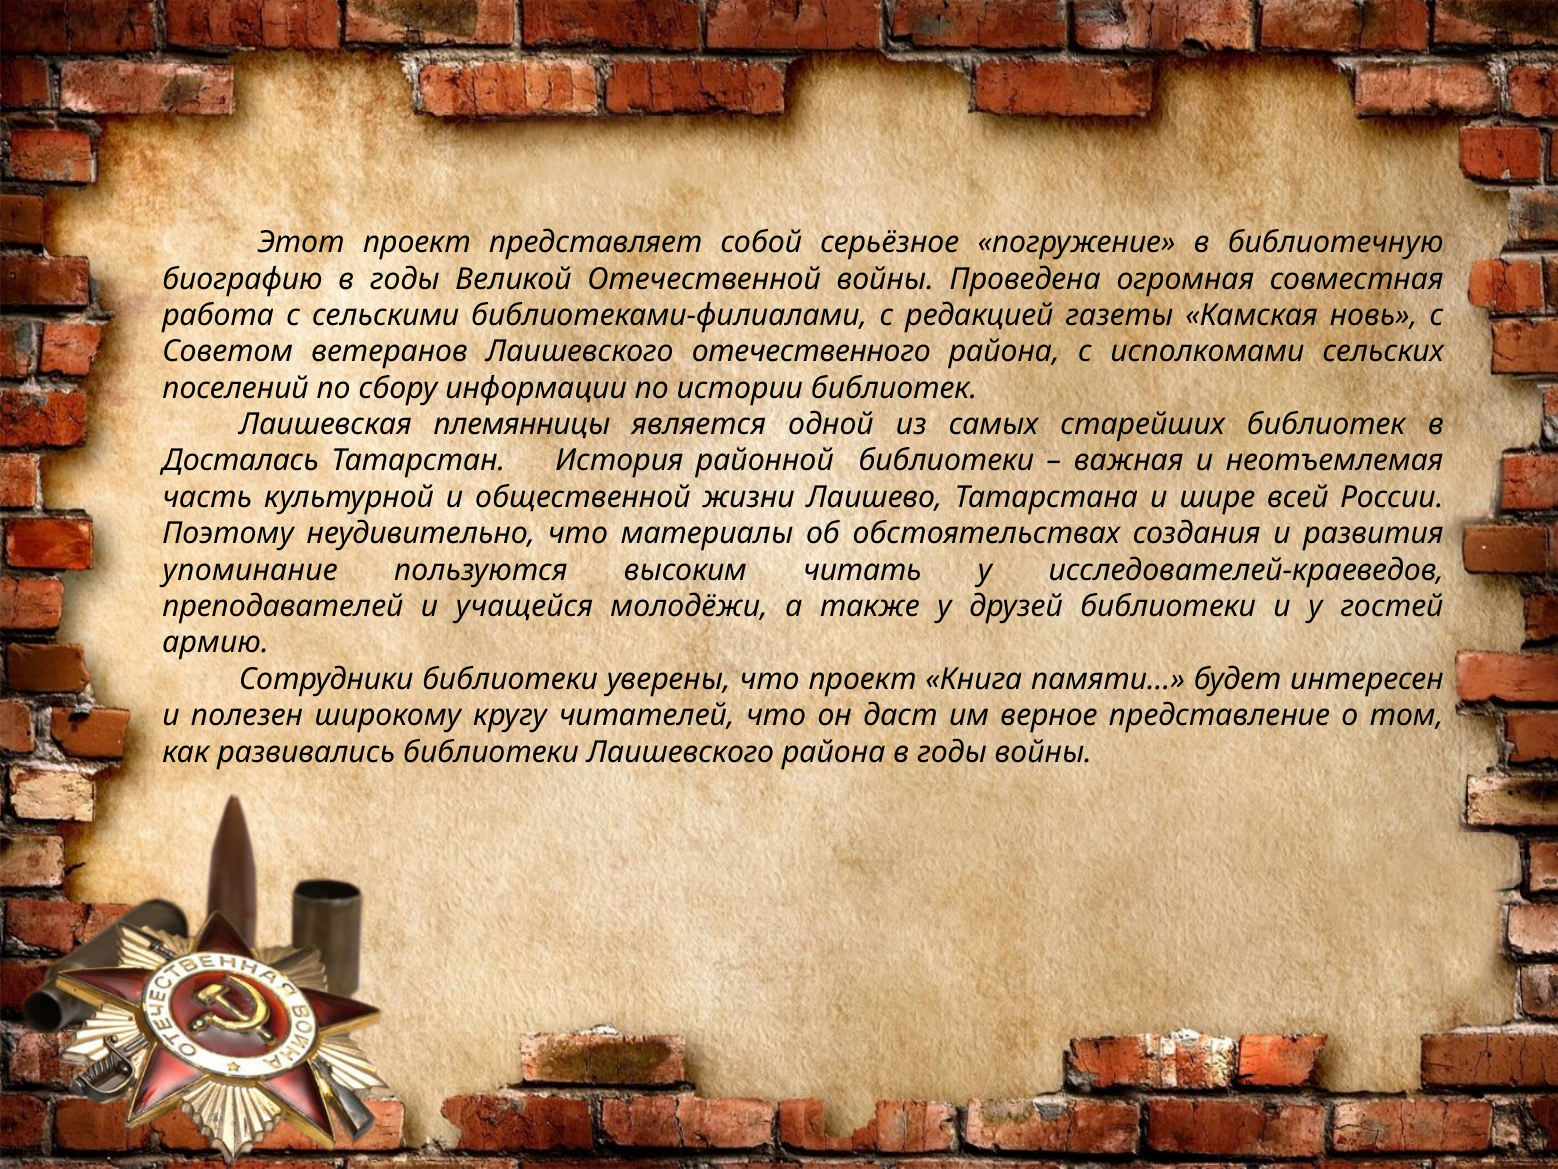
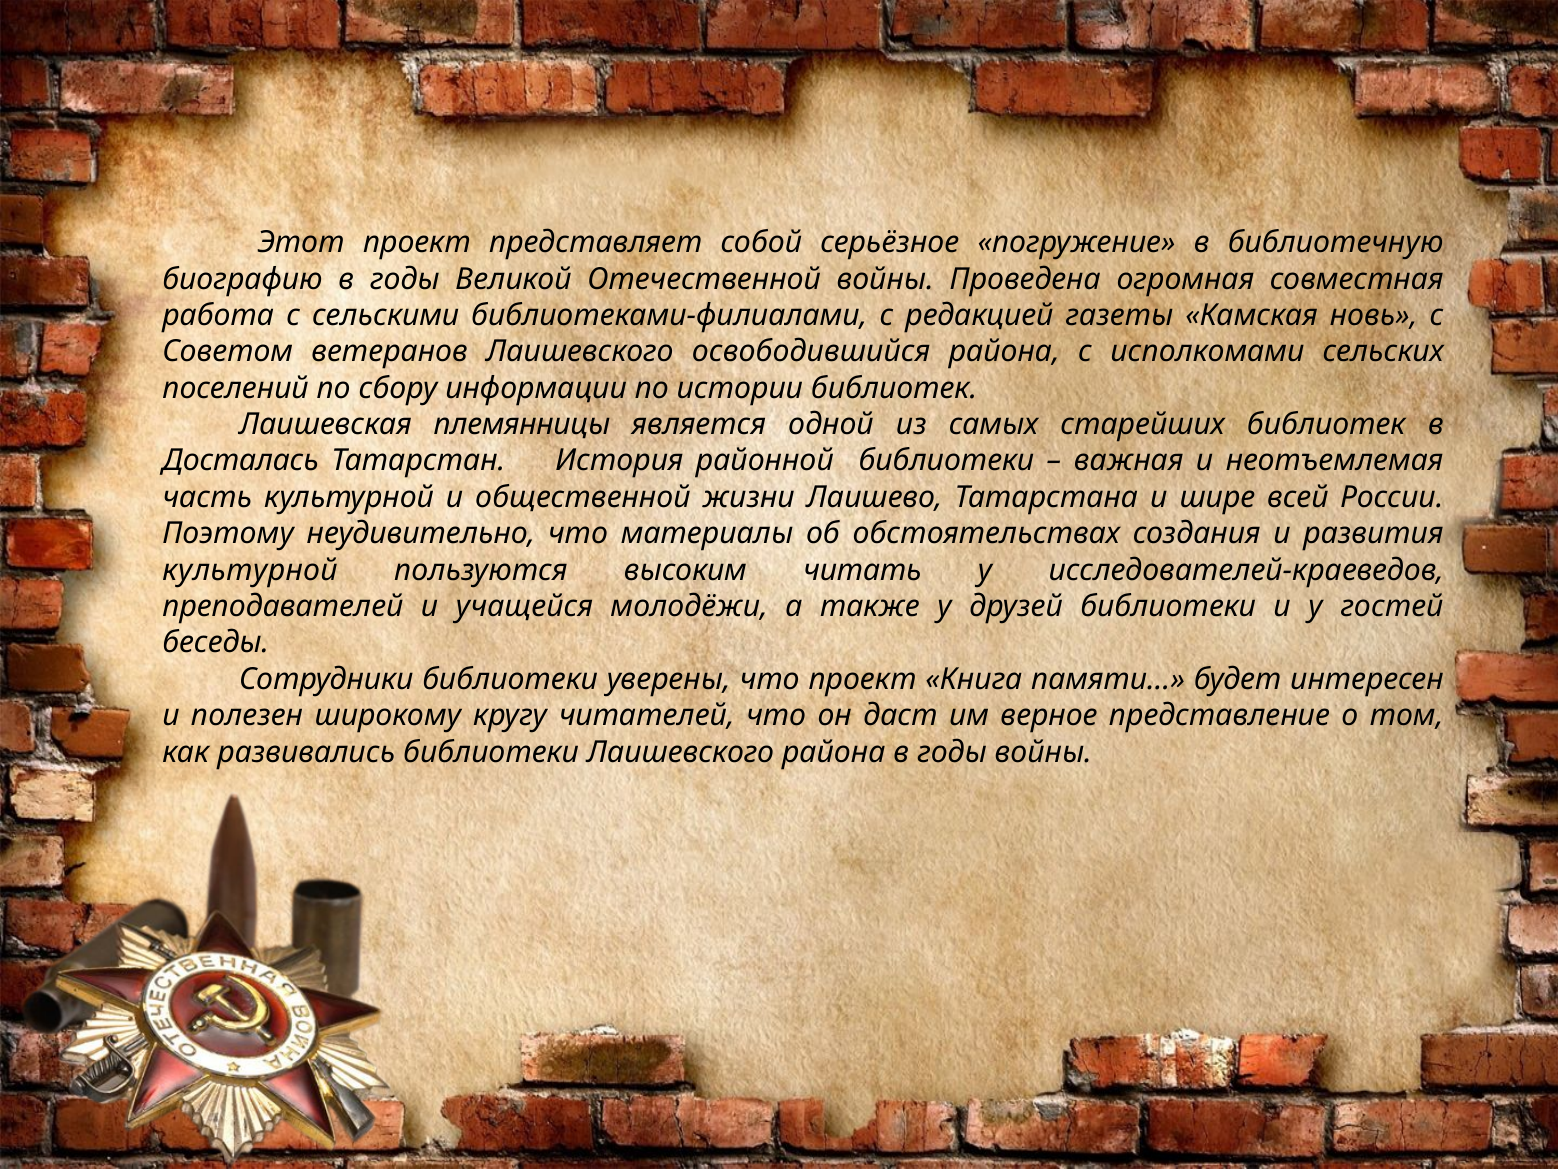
отечественного: отечественного -> освободившийся (811, 352)
упоминание: упоминание -> культурной (250, 570)
армию: армию -> беседы (216, 643)
